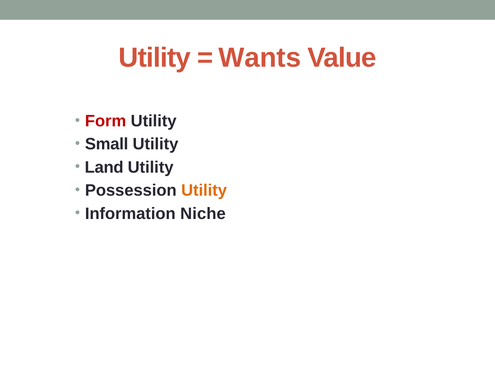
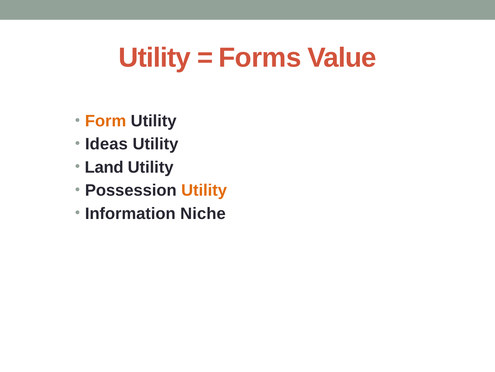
Wants: Wants -> Forms (260, 58)
Form colour: red -> orange (106, 121)
Small: Small -> Ideas (106, 144)
